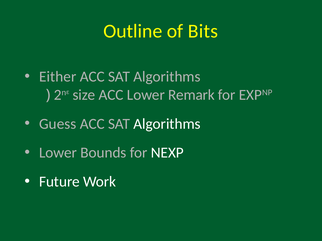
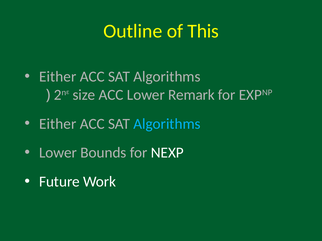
Bits: Bits -> This (203, 31)
Guess: Guess -> Either (58, 124)
Algorithms colour: white -> light blue (167, 124)
